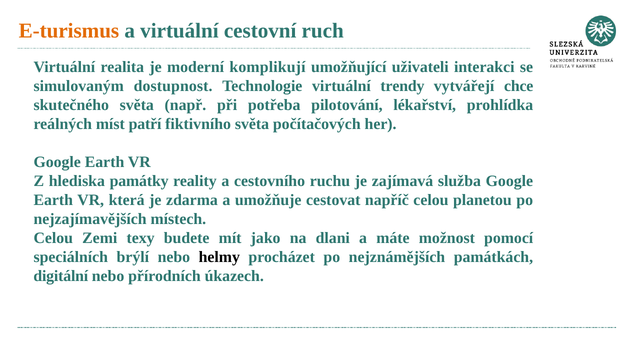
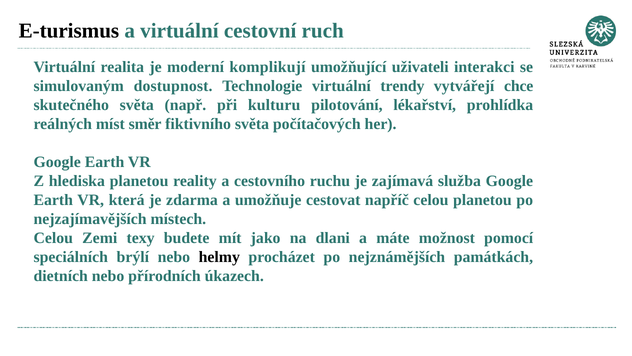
E-turismus colour: orange -> black (69, 31)
potřeba: potřeba -> kulturu (274, 105)
patří: patří -> směr (145, 124)
hlediska památky: památky -> planetou (139, 181)
digitální: digitální -> dietních (61, 276)
